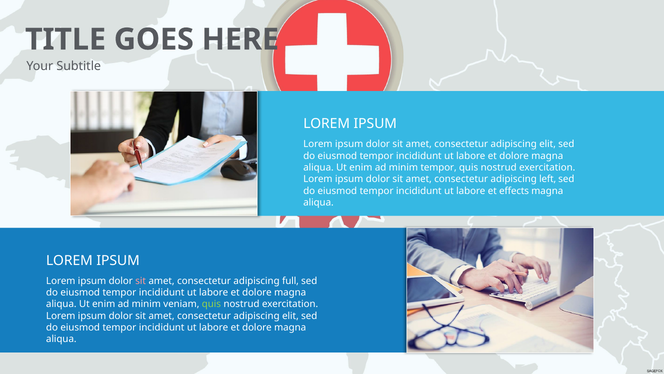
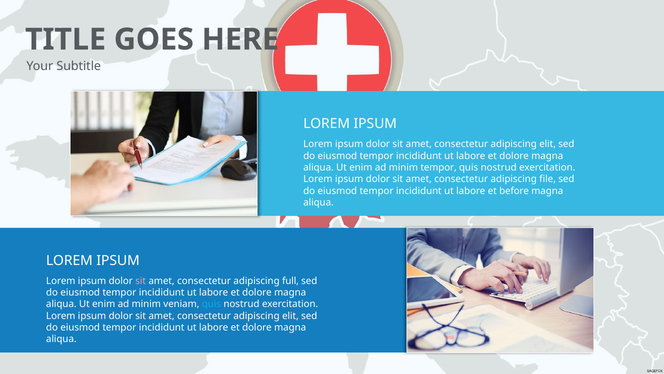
left: left -> file (548, 179)
effects: effects -> before (514, 191)
quis colour: light green -> light blue (211, 304)
